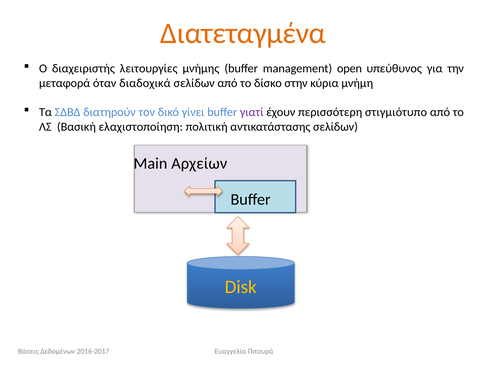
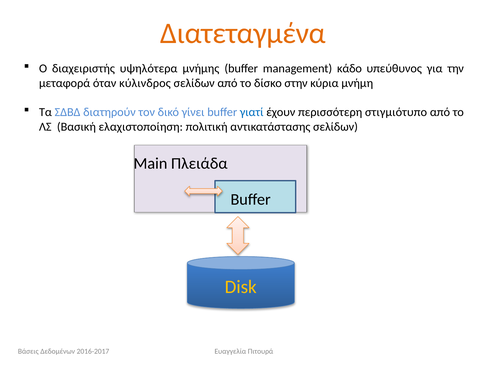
λειτουργίες: λειτουργίες -> υψηλότερα (149, 69)
open: open -> κάδο (349, 69)
διαδοχικά: διαδοχικά -> κύλινδρος (145, 83)
γιατί colour: purple -> blue (252, 112)
Αρχείων: Αρχείων -> Πλειάδα (199, 164)
